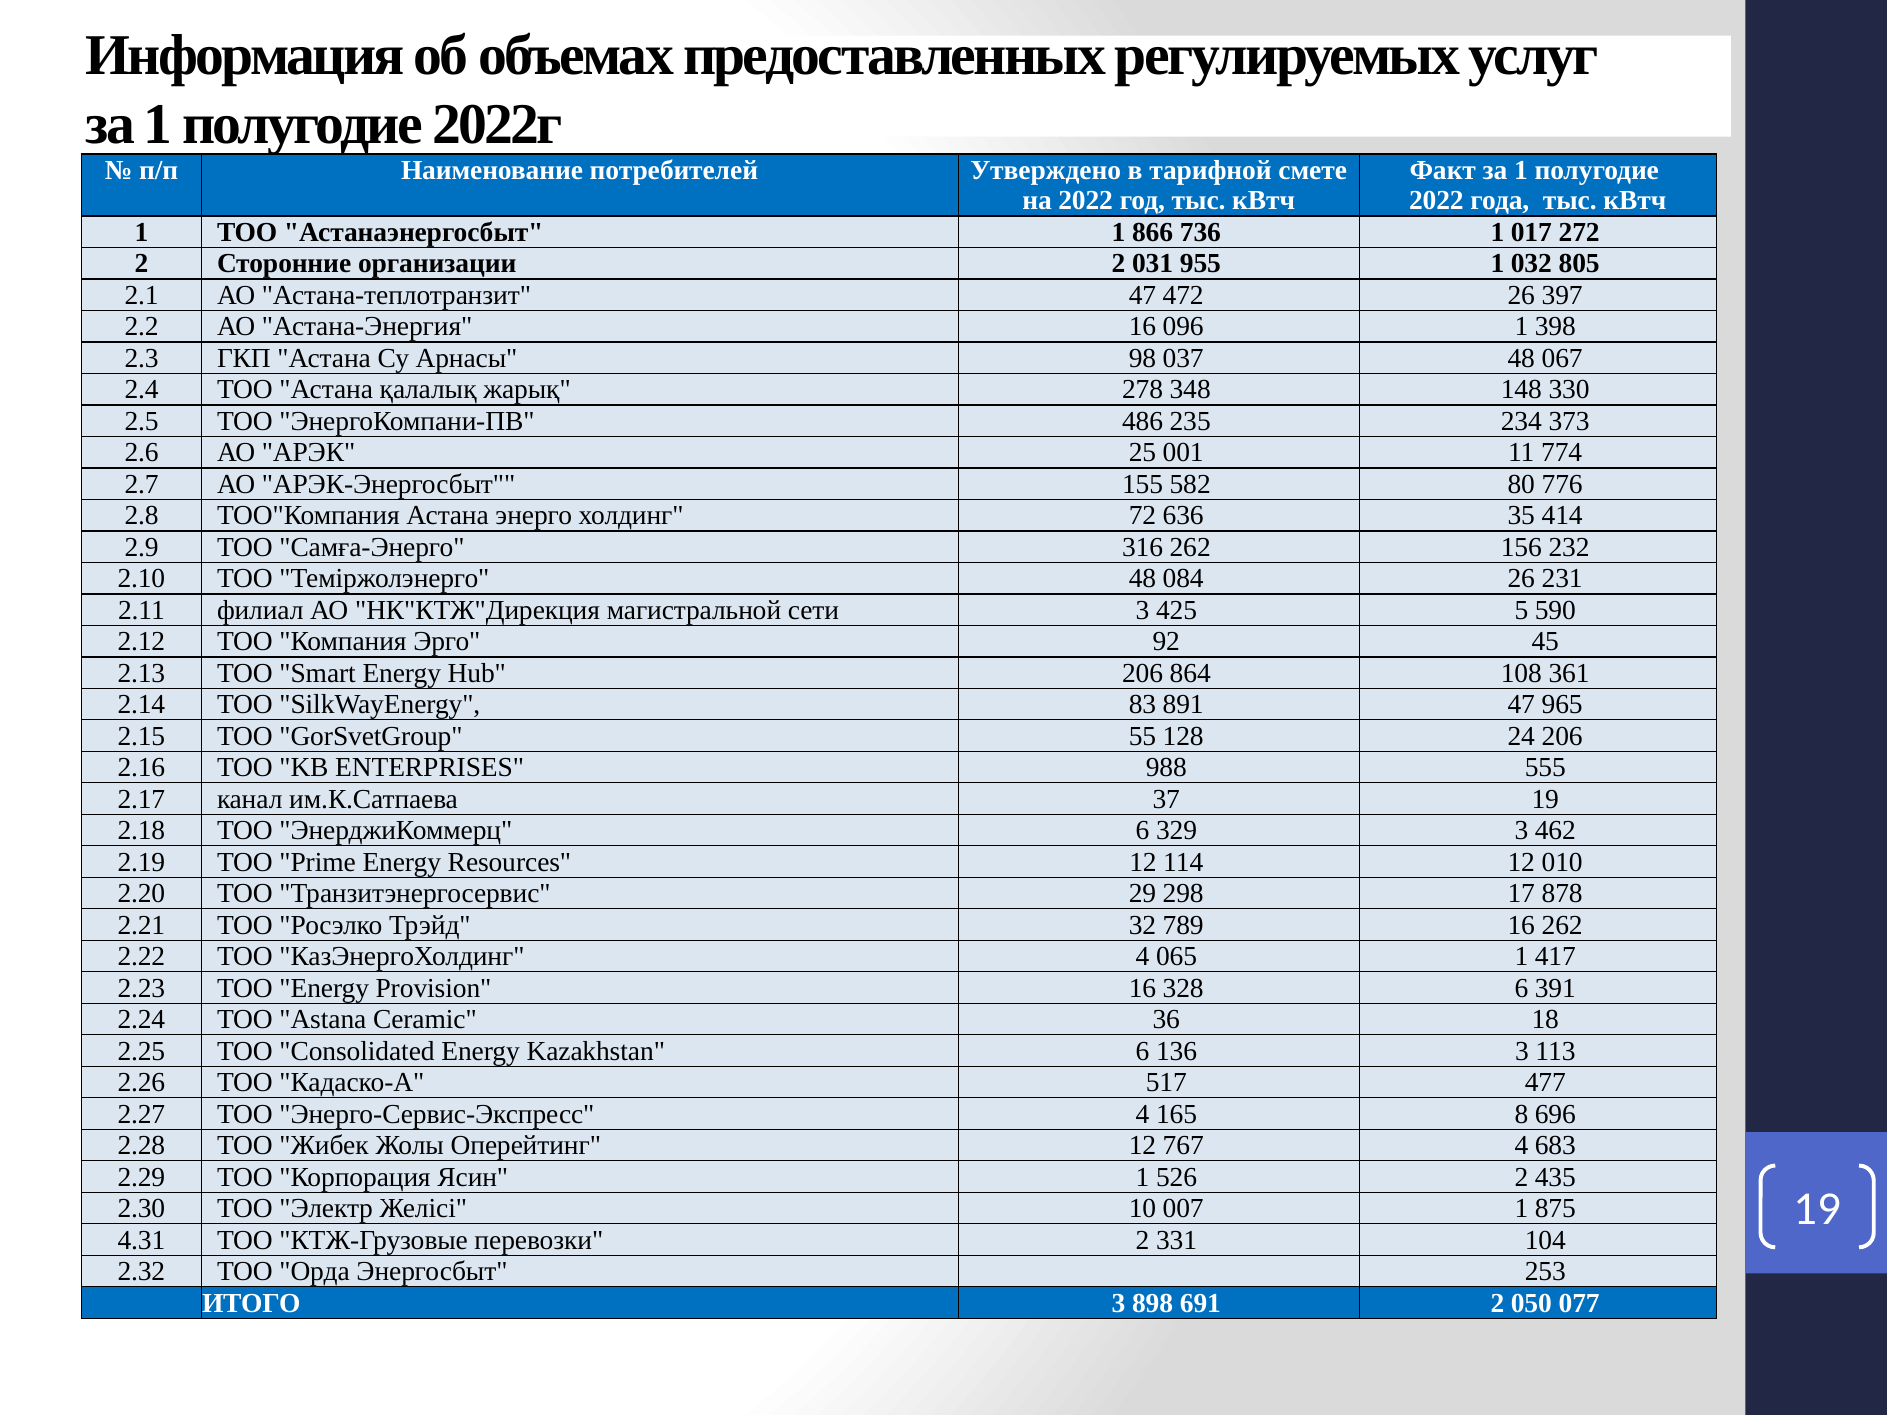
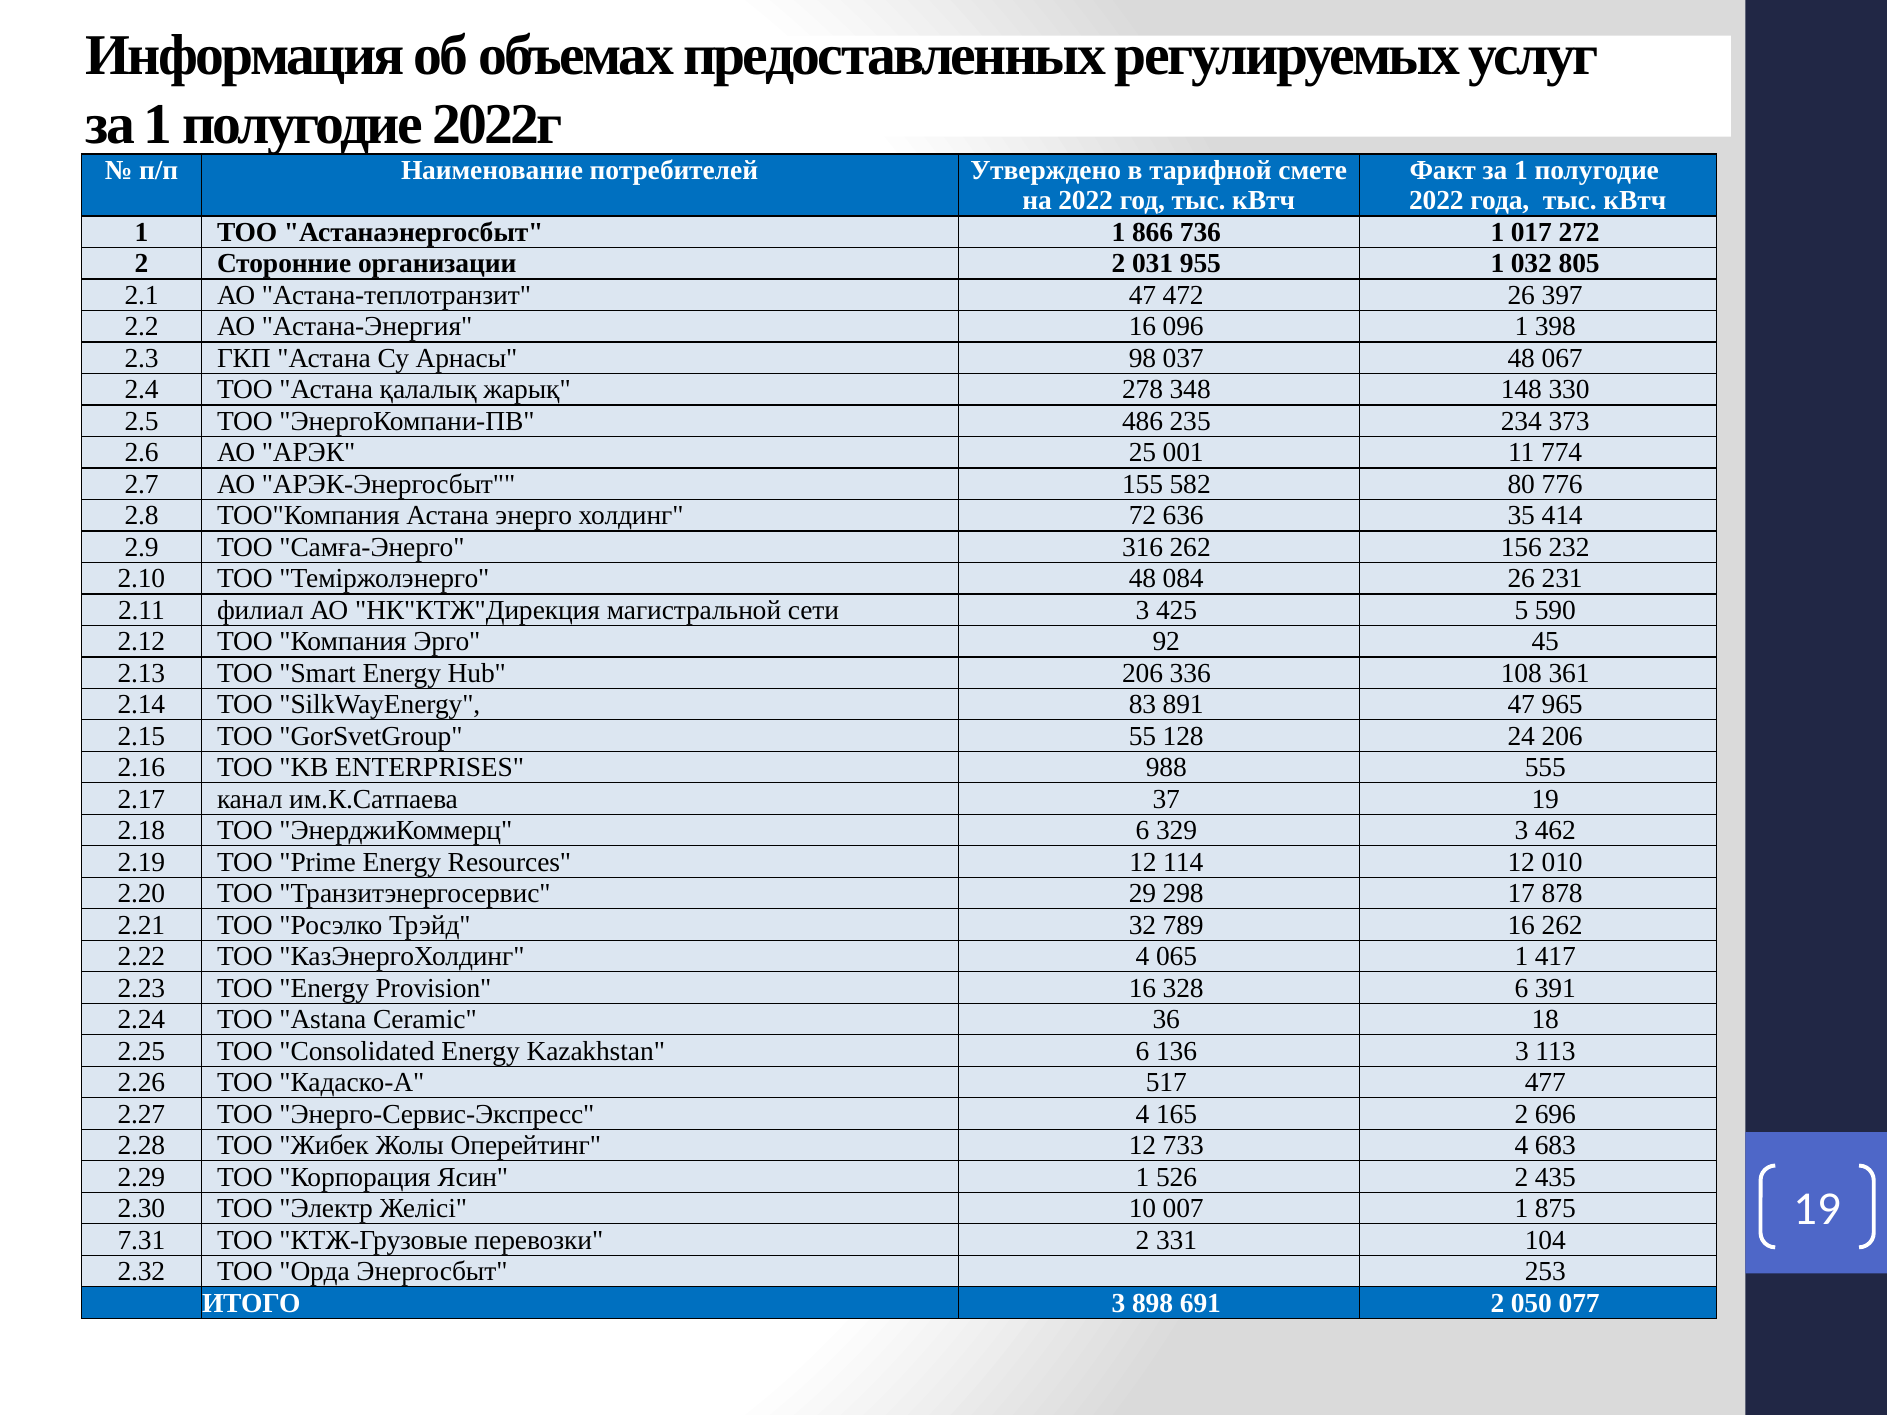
864: 864 -> 336 (1190, 673)
165 8: 8 -> 2 (1521, 1114)
767: 767 -> 733 (1183, 1146)
4.31: 4.31 -> 7.31 (141, 1240)
